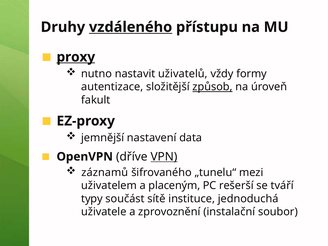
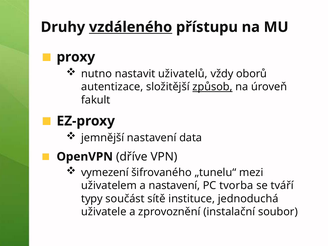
proxy underline: present -> none (76, 57)
formy: formy -> oborů (252, 74)
VPN underline: present -> none (164, 157)
záznamů: záznamů -> vymezení (105, 172)
a placeným: placeným -> nastavení (174, 186)
rešerší: rešerší -> tvorba (236, 186)
